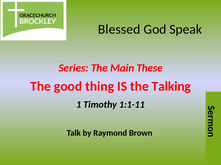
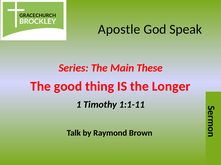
Blessed: Blessed -> Apostle (119, 29)
Talking: Talking -> Longer (171, 87)
